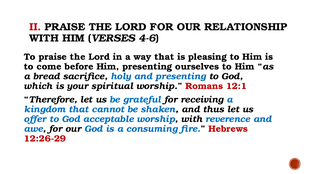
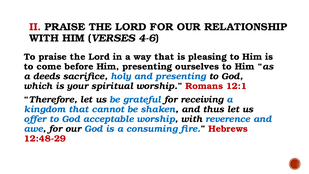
bread: bread -> deeds (47, 76)
12:26-29: 12:26-29 -> 12:48-29 (45, 138)
